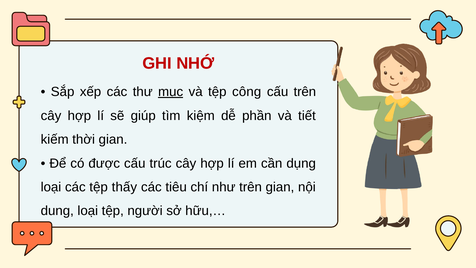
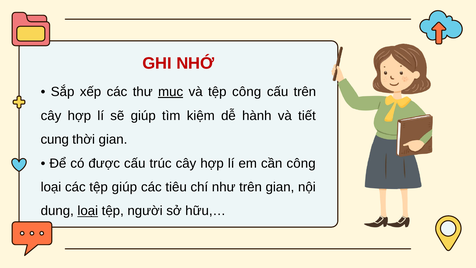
phần: phần -> hành (257, 116)
kiếm: kiếm -> cung (55, 139)
cần dụng: dụng -> công (301, 163)
tệp thấy: thấy -> giúp (124, 187)
loại underline: none -> present (88, 211)
